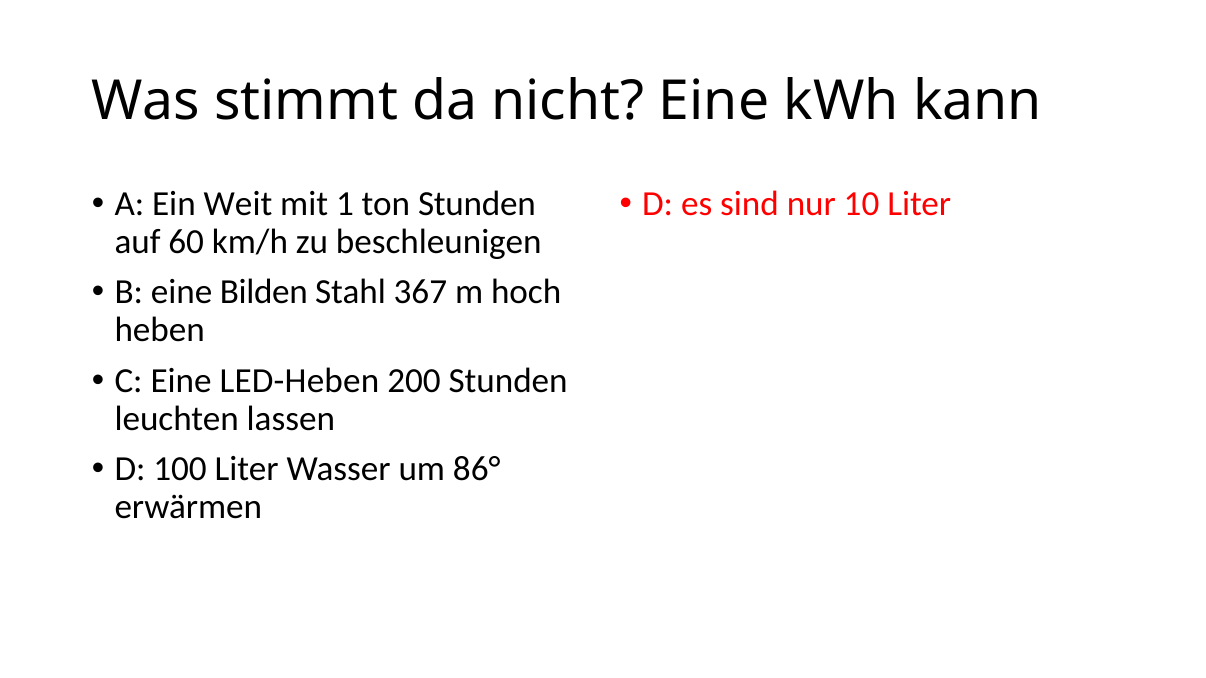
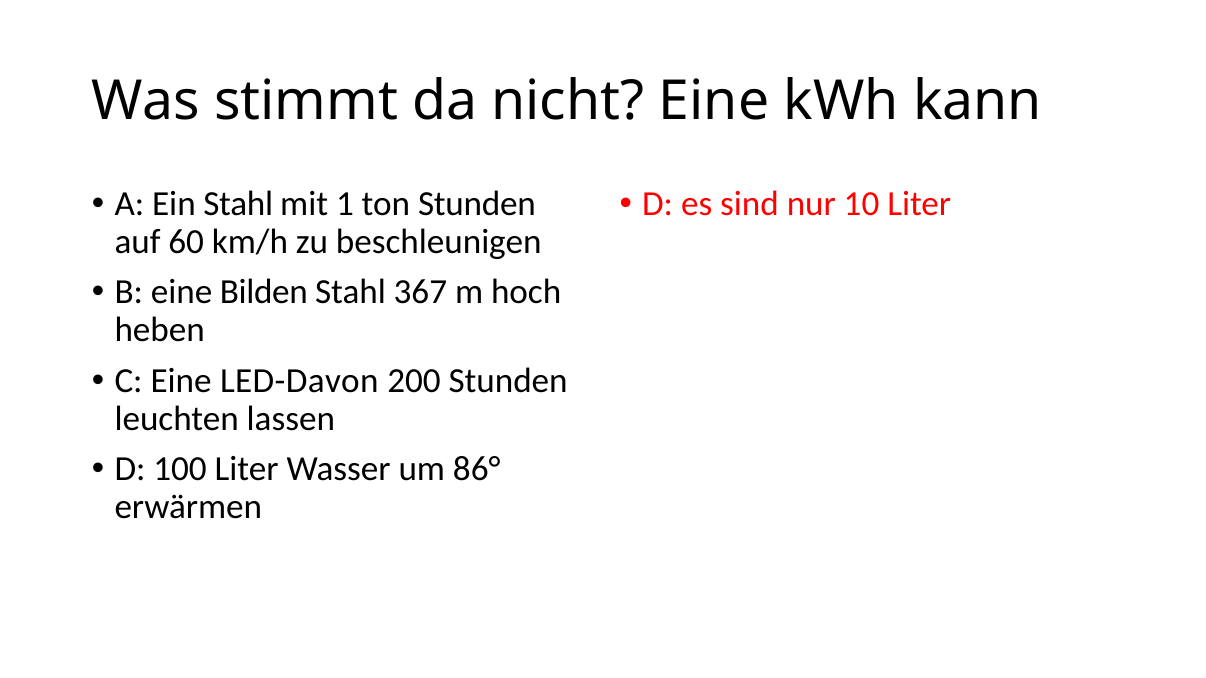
Ein Weit: Weit -> Stahl (238, 204)
LED-Heben: LED-Heben -> LED-Davon (299, 381)
